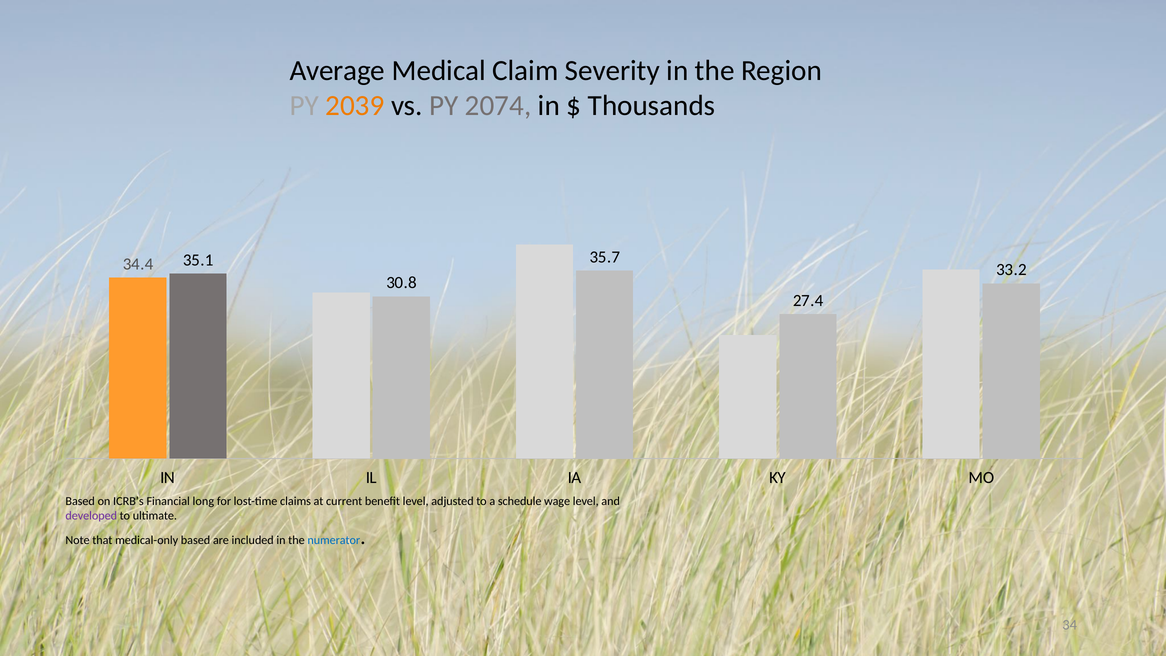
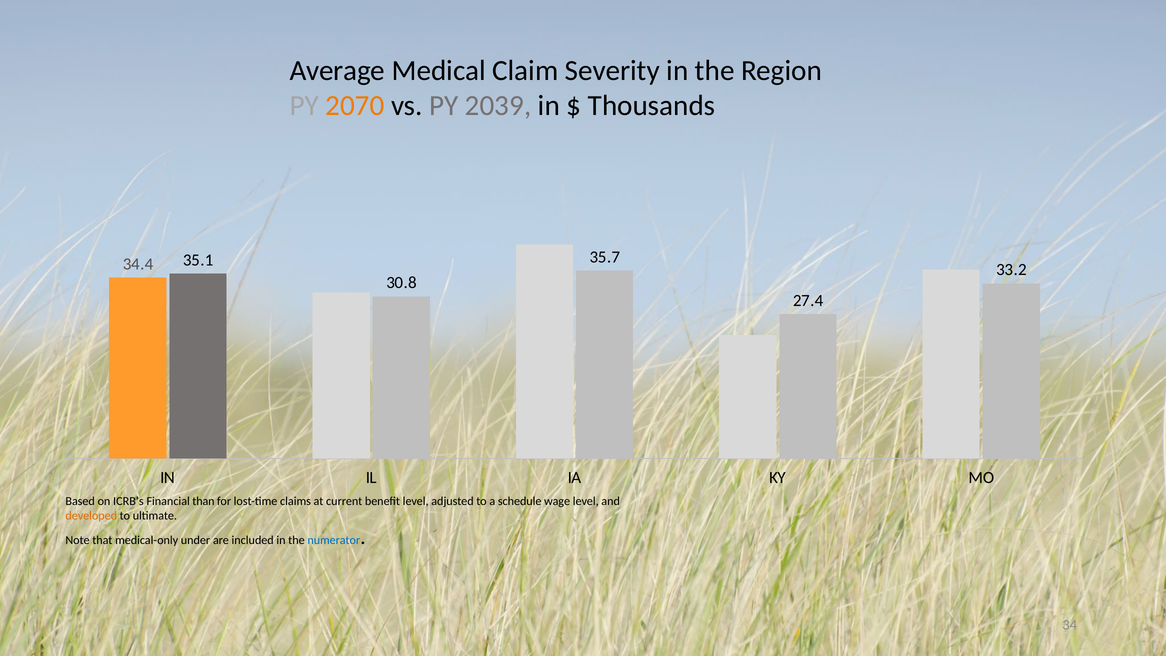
2039: 2039 -> 2070 (355, 105)
2074: 2074 -> 2039 (498, 105)
long: long -> than (203, 501)
developed colour: purple -> orange (91, 516)
medical-only based: based -> under (196, 540)
